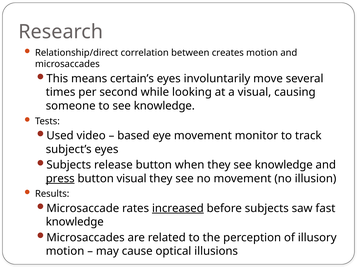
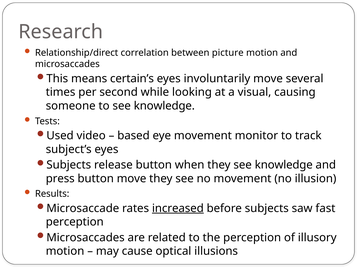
creates: creates -> picture (228, 53)
press underline: present -> none (60, 178)
button visual: visual -> move (132, 178)
knowledge: knowledge -> perception (75, 222)
